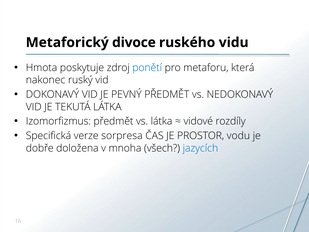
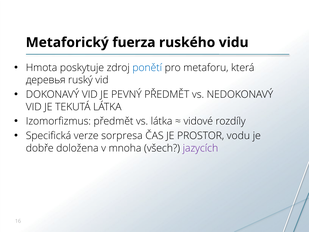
divoce: divoce -> fuerza (134, 42)
nakonec: nakonec -> деревья (46, 80)
jazycích colour: blue -> purple (200, 148)
